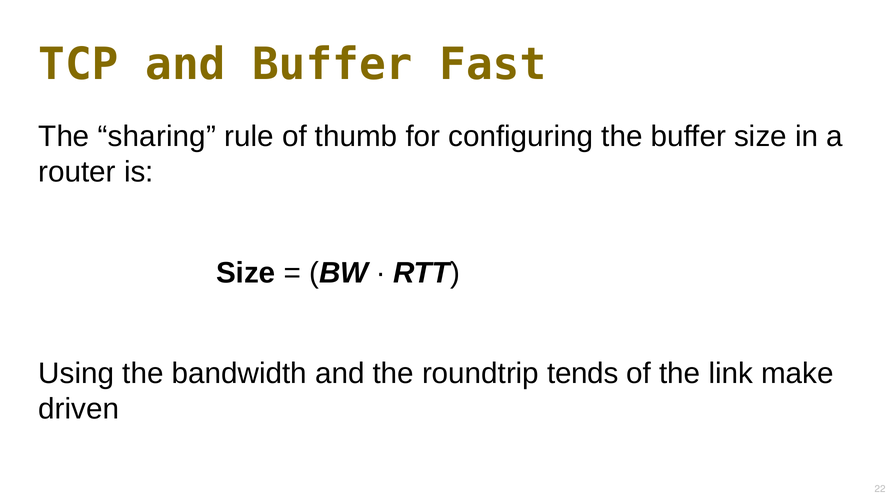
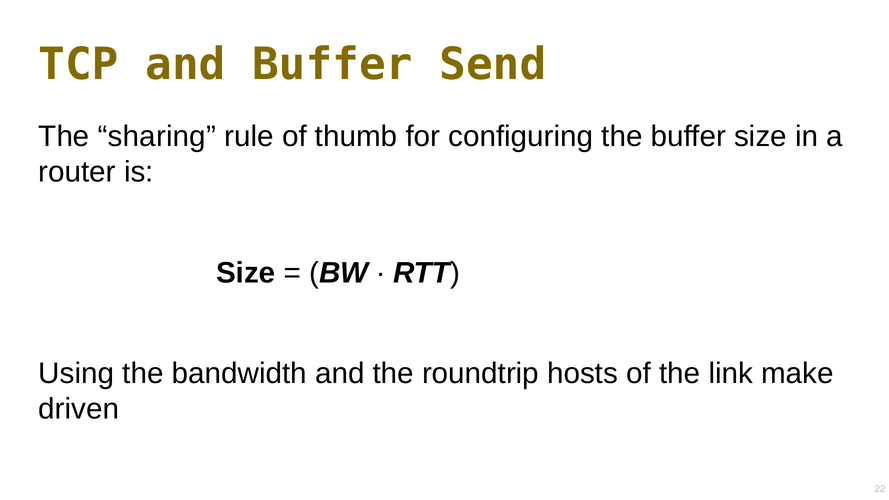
Fast: Fast -> Send (493, 65)
tends: tends -> hosts (583, 374)
